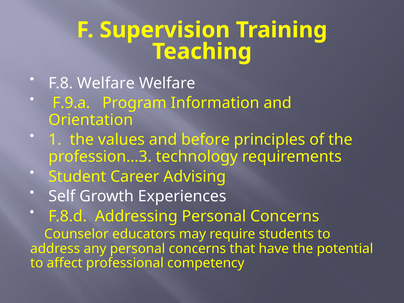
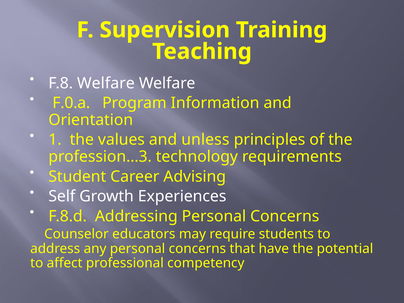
F.9.a: F.9.a -> F.0.a (71, 103)
before: before -> unless (205, 140)
